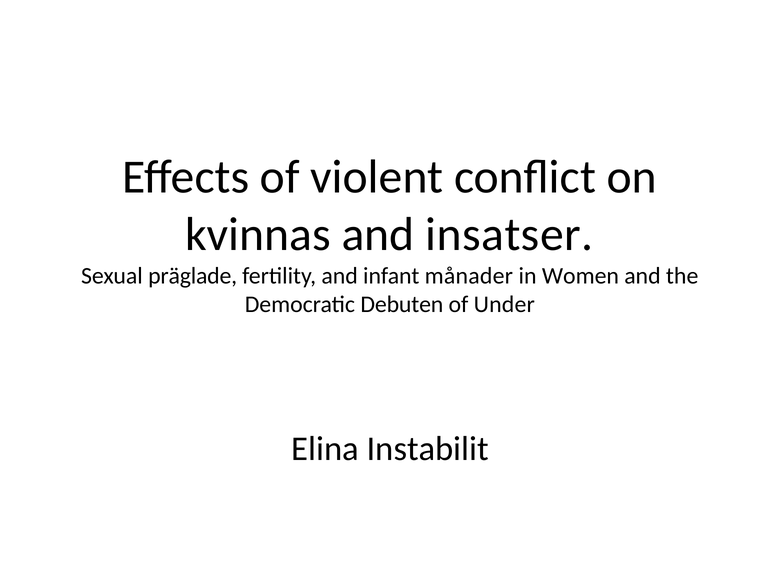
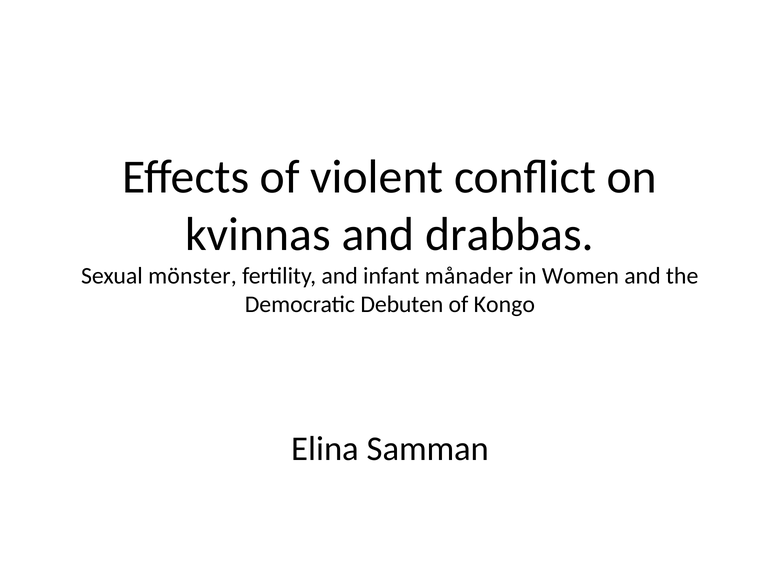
insatser: insatser -> drabbas (509, 234)
präglade: präglade -> mönster (192, 276)
Under: Under -> Kongo (504, 304)
Instabilit: Instabilit -> Samman (428, 449)
